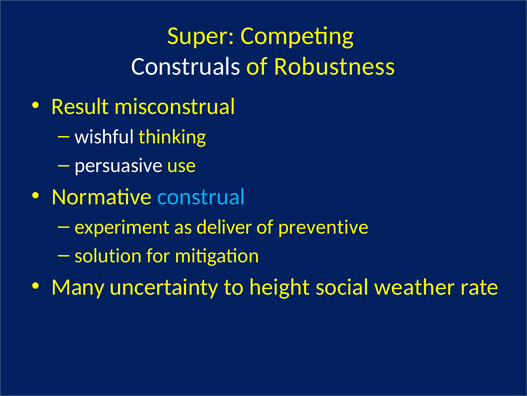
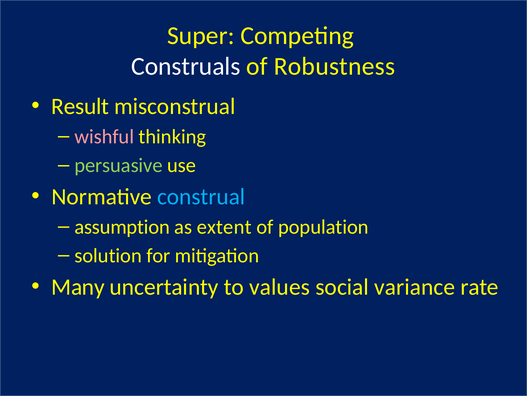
wishful colour: white -> pink (104, 136)
persuasive colour: white -> light green (119, 165)
experiment: experiment -> assumption (122, 227)
deliver: deliver -> extent (224, 227)
preventive: preventive -> population (323, 227)
height: height -> values (280, 286)
weather: weather -> variance (415, 286)
